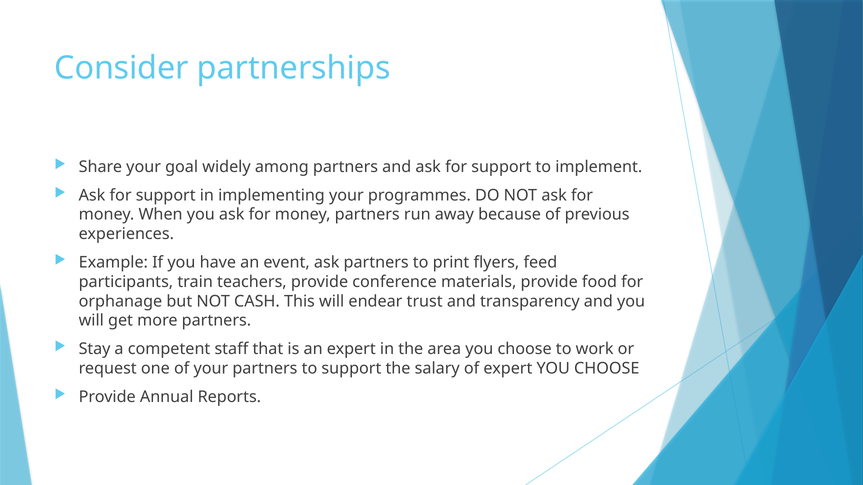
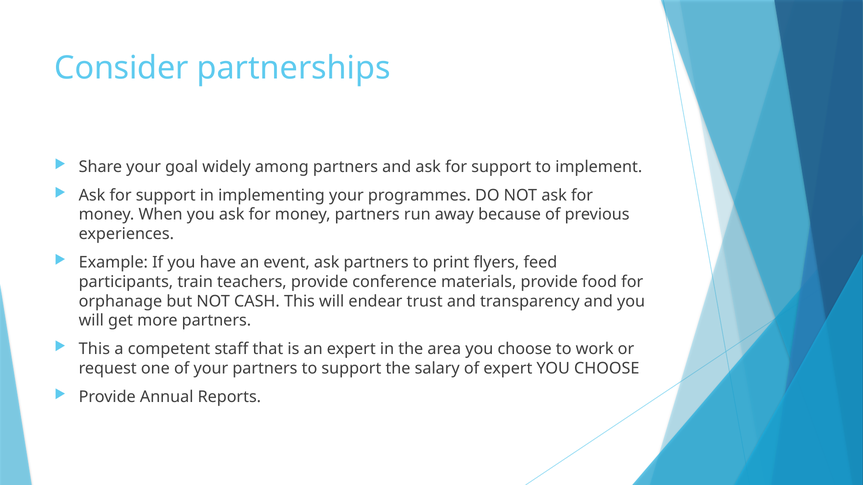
Stay: Stay -> This (94, 349)
